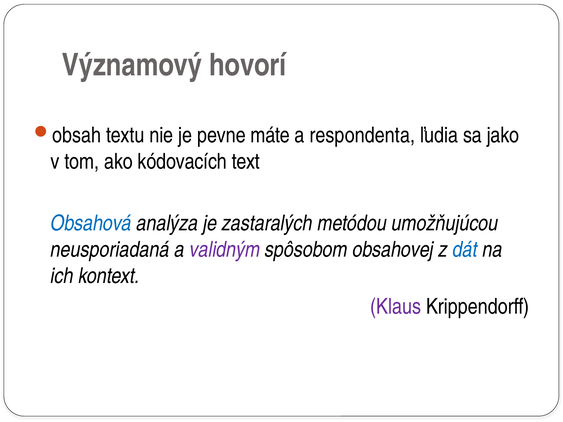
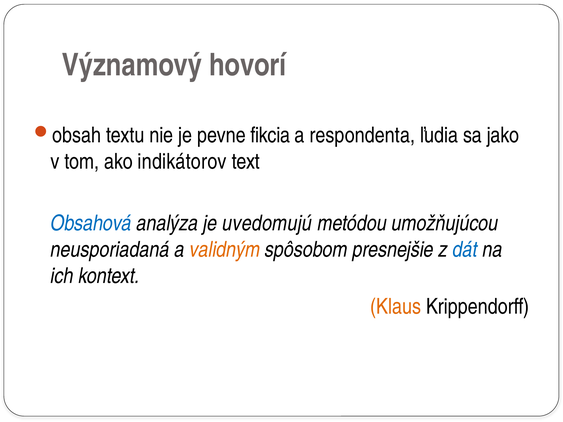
máte: máte -> fikcia (270, 136)
kódovacích: kódovacích -> indikátorov (182, 162)
zastaralých: zastaralých -> uvedomujú (267, 223)
validným colour: purple -> orange (225, 250)
obsahovej: obsahovej -> presnejšie (393, 250)
Klaus colour: purple -> orange (396, 307)
